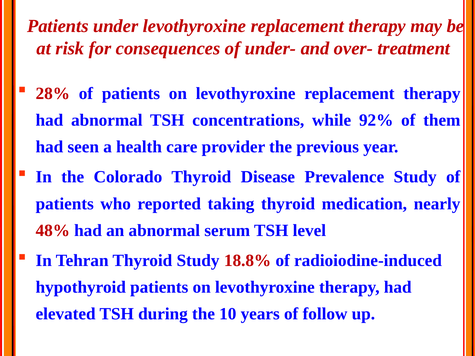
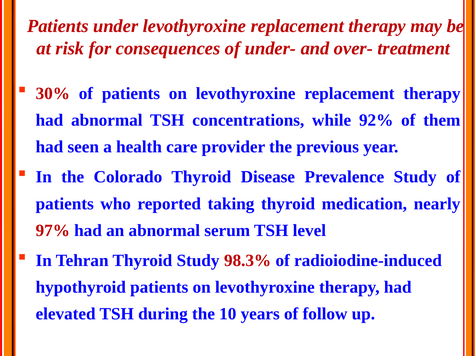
28%: 28% -> 30% (53, 93)
48%: 48% -> 97% (53, 231)
18.8%: 18.8% -> 98.3% (248, 261)
